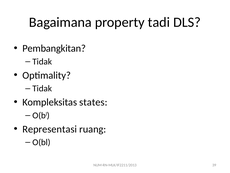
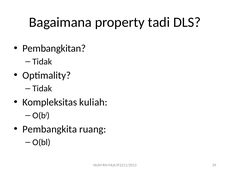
states: states -> kuliah (93, 102)
Representasi: Representasi -> Pembangkita (50, 129)
